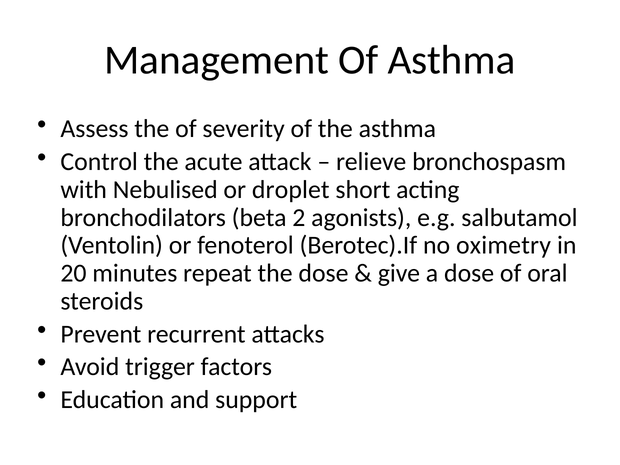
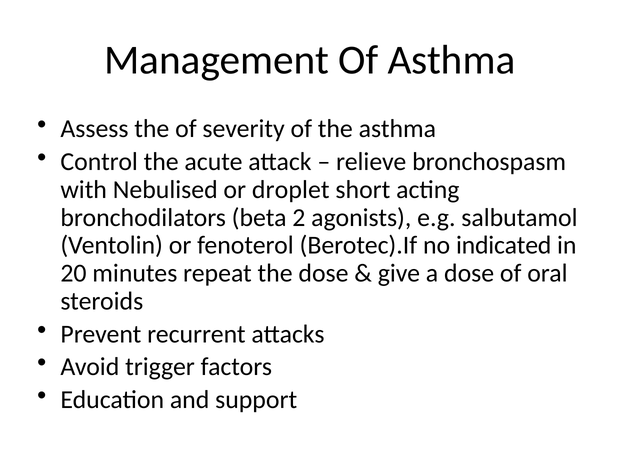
oximetry: oximetry -> indicated (504, 245)
